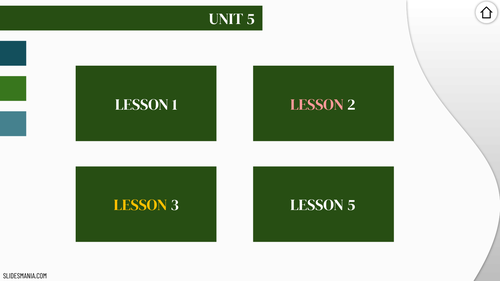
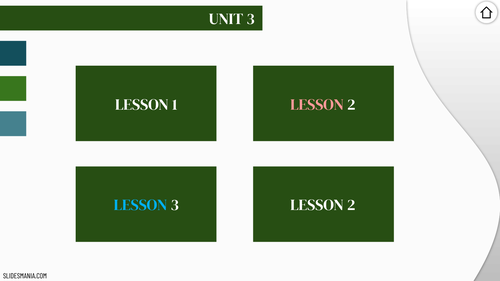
UNIT 5: 5 -> 3 (251, 19)
LESSON colour: yellow -> light blue (141, 205)
3 LESSON 5: 5 -> 2 (351, 205)
